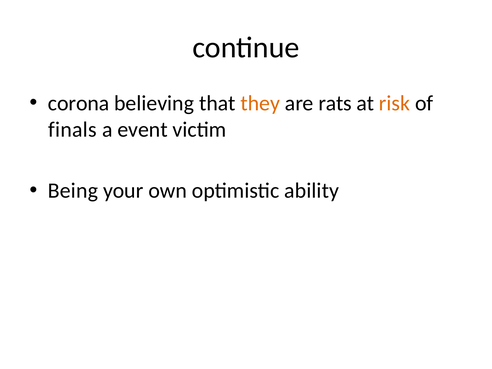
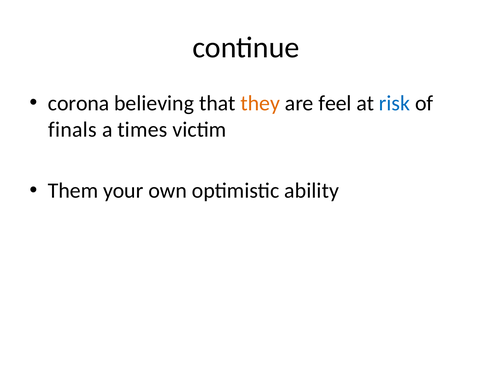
rats: rats -> feel (335, 103)
risk colour: orange -> blue (395, 103)
event: event -> times (142, 129)
Being: Being -> Them (73, 191)
